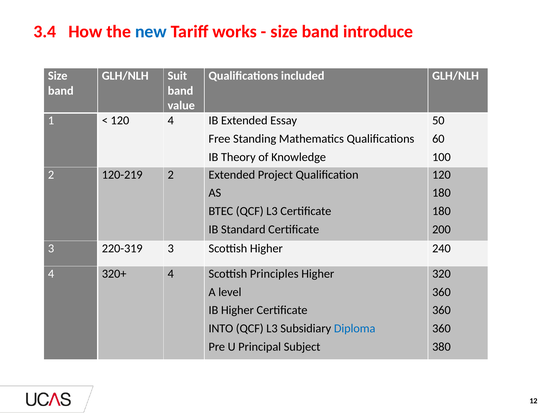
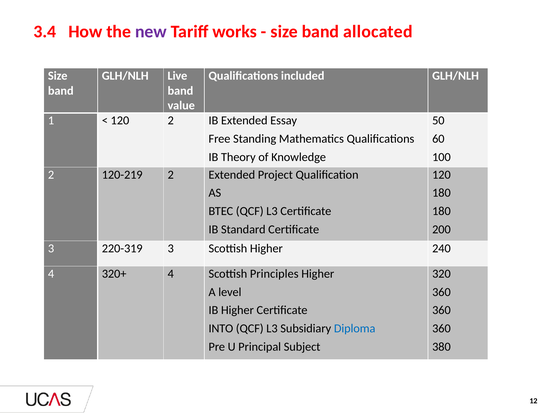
new colour: blue -> purple (151, 32)
introduce: introduce -> allocated (378, 32)
Suit: Suit -> Live (177, 76)
120 4: 4 -> 2 (171, 121)
